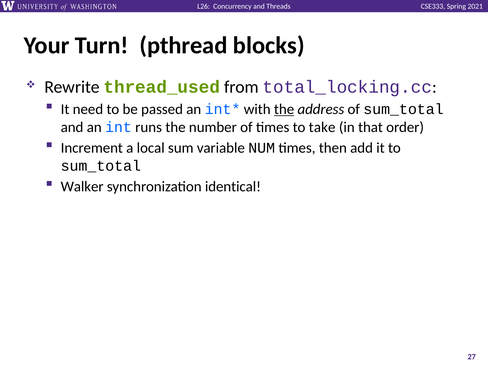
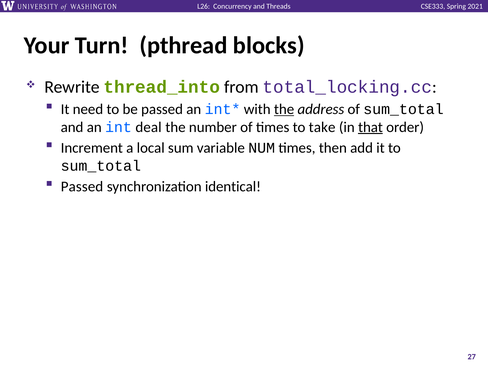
thread_used: thread_used -> thread_into (162, 87)
runs: runs -> deal (149, 127)
that underline: none -> present (370, 127)
Walker: Walker -> Passed (82, 187)
